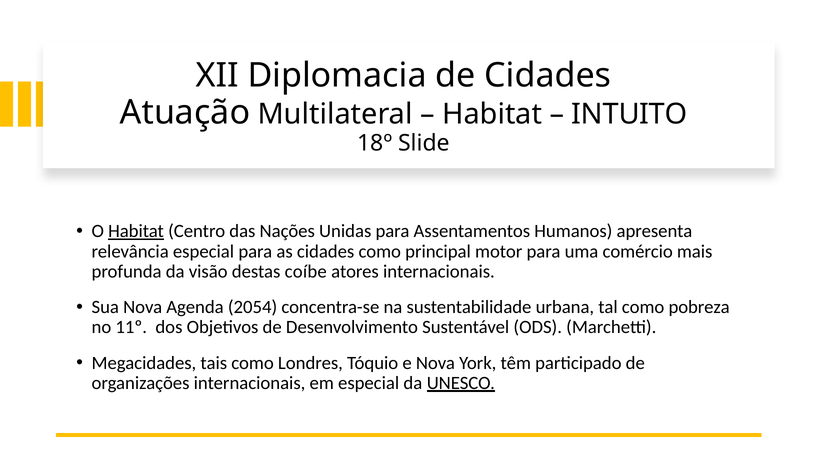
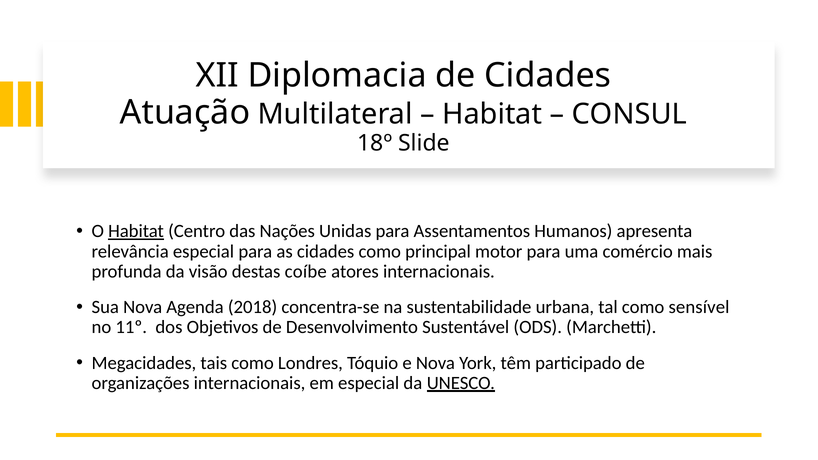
INTUITO: INTUITO -> CONSUL (629, 114)
2054: 2054 -> 2018 (253, 307)
pobreza: pobreza -> sensível (699, 307)
